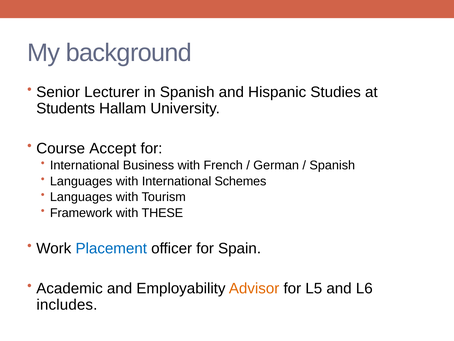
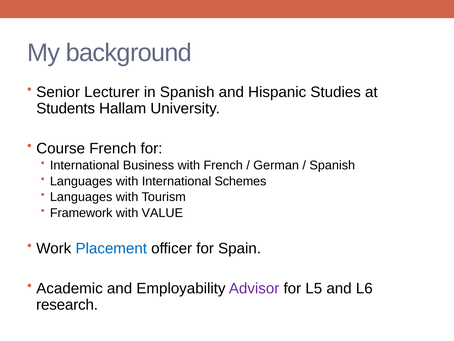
Course Accept: Accept -> French (113, 148)
THESE: THESE -> VALUE (162, 213)
Advisor colour: orange -> purple (254, 288)
includes: includes -> research (67, 304)
